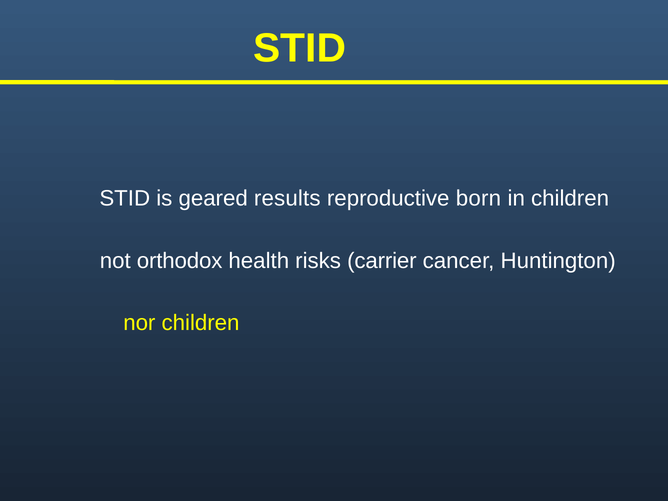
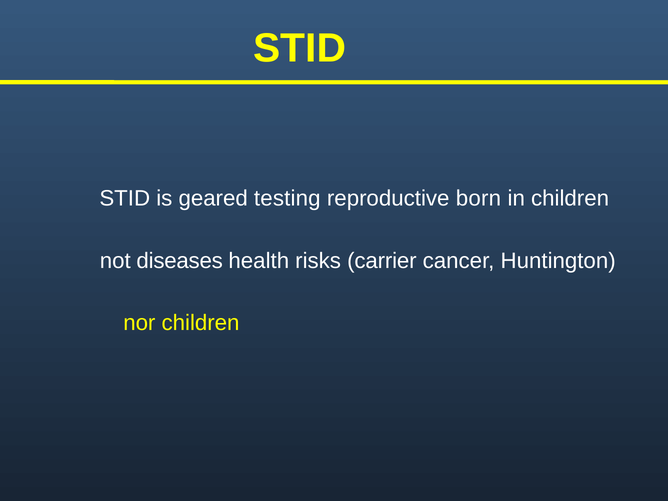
results: results -> testing (287, 198)
orthodox: orthodox -> diseases (180, 261)
